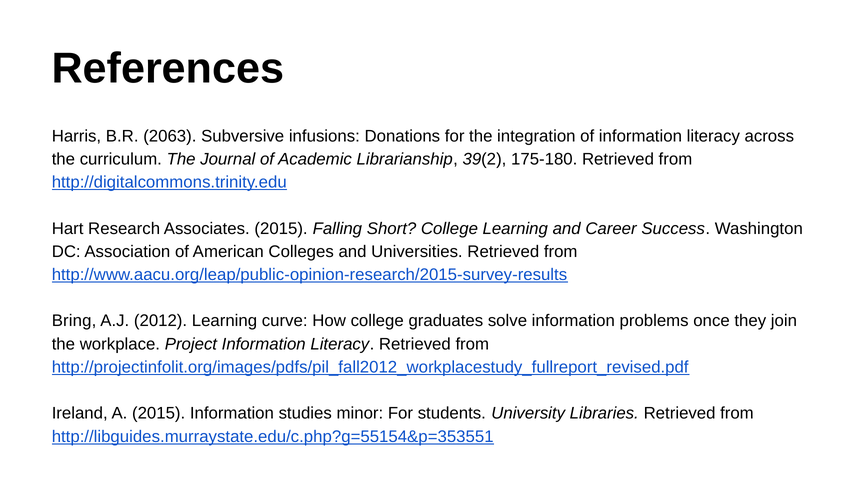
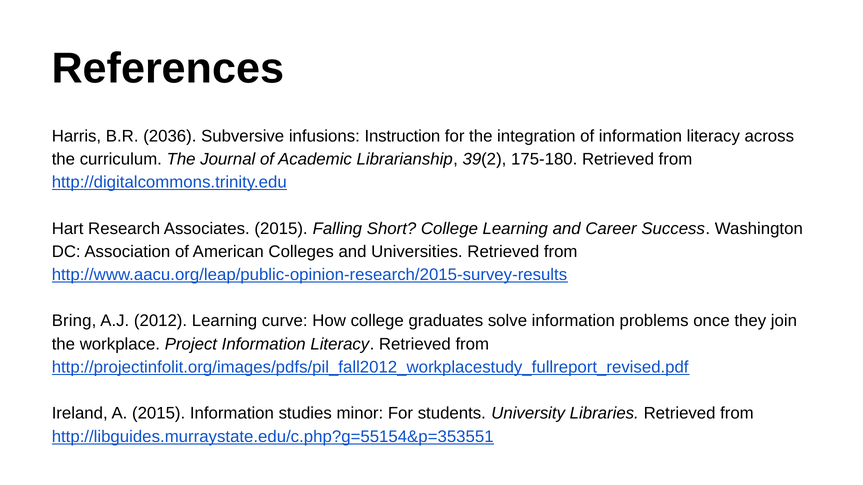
2063: 2063 -> 2036 (170, 136)
Donations: Donations -> Instruction (402, 136)
